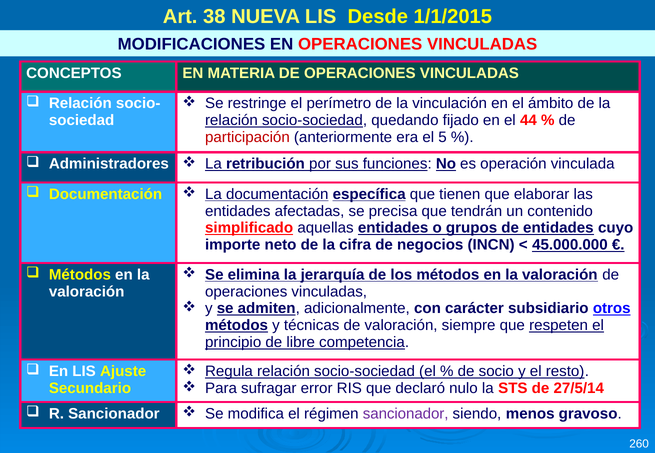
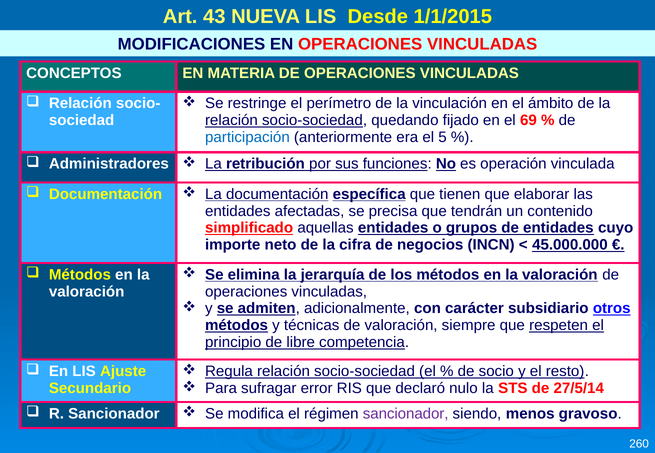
38: 38 -> 43 (214, 17)
44: 44 -> 69 (528, 121)
participación colour: red -> blue (247, 137)
